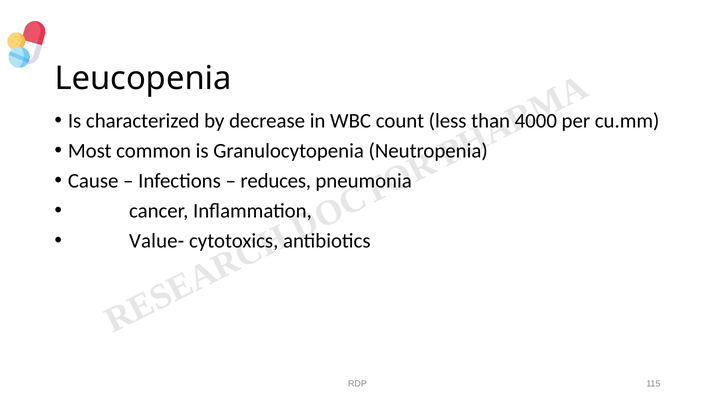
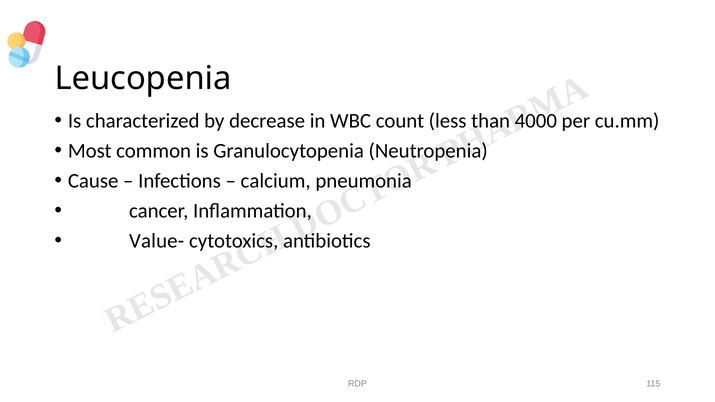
reduces: reduces -> calcium (276, 181)
